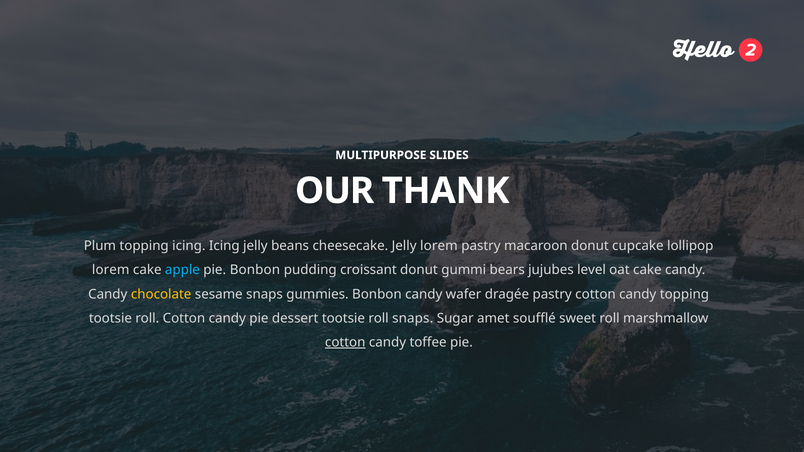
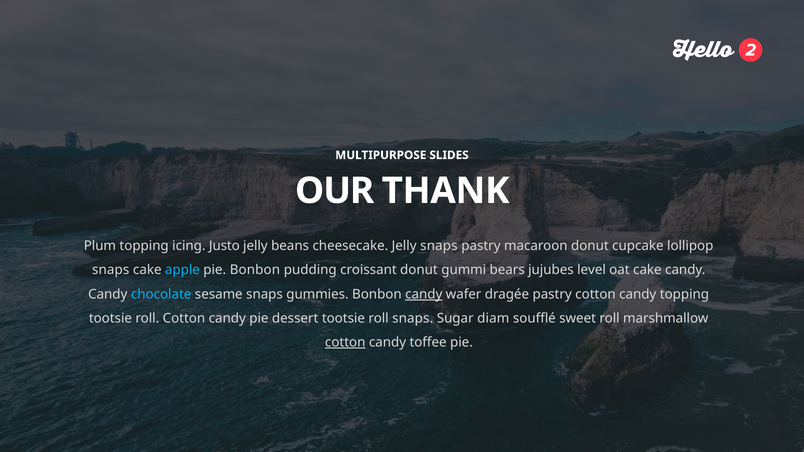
icing Icing: Icing -> Justo (224, 246)
Jelly lorem: lorem -> snaps (439, 246)
lorem: lorem -> snaps (111, 270)
chocolate colour: yellow -> light blue (161, 294)
candy underline: none -> present (424, 294)
amet: amet -> diam (493, 318)
